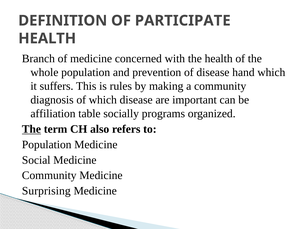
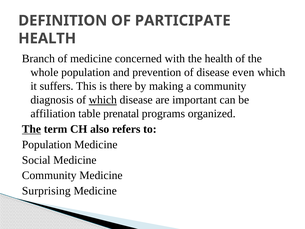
hand: hand -> even (243, 72)
rules: rules -> there (121, 86)
which underline: none -> present (103, 100)
socially: socially -> prenatal (121, 114)
